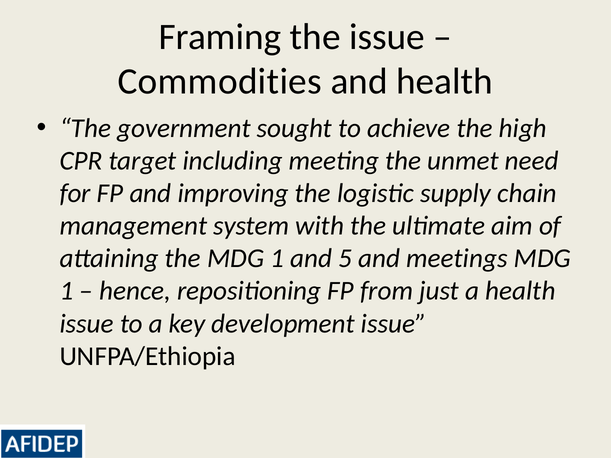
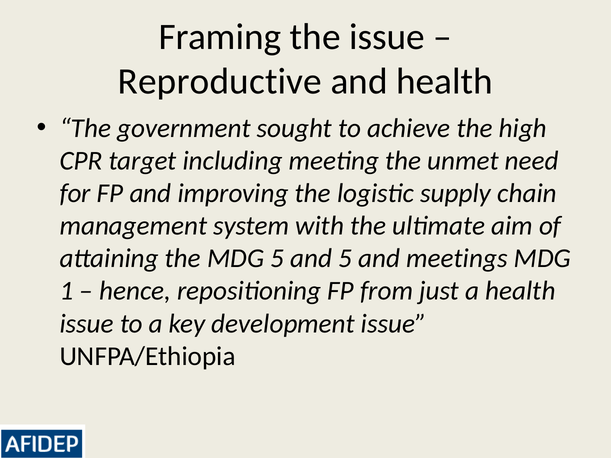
Commodities: Commodities -> Reproductive (220, 82)
the MDG 1: 1 -> 5 (277, 259)
